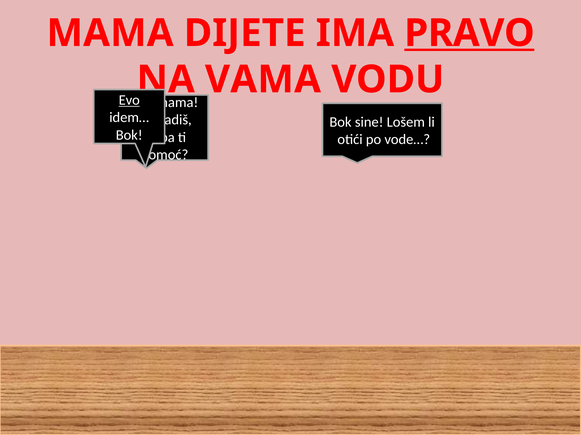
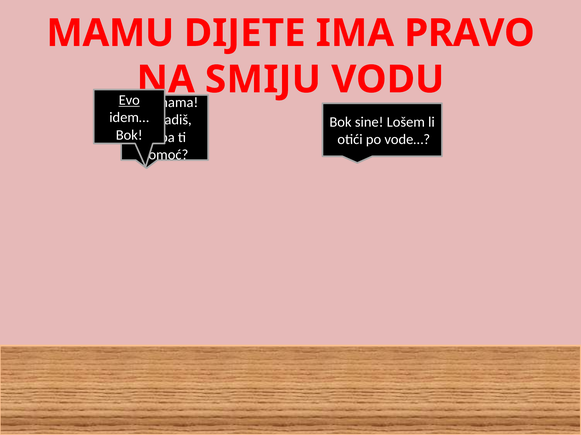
MAMA: MAMA -> MAMU (110, 33)
PRAVO underline: present -> none (469, 33)
VAMA: VAMA -> SMIJU (263, 80)
